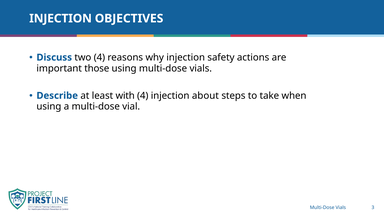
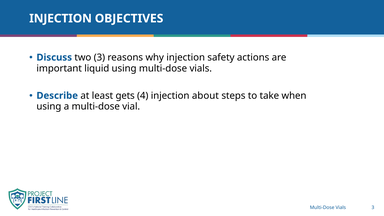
two 4: 4 -> 3 (99, 57)
those: those -> liquid (97, 68)
with: with -> gets (125, 96)
